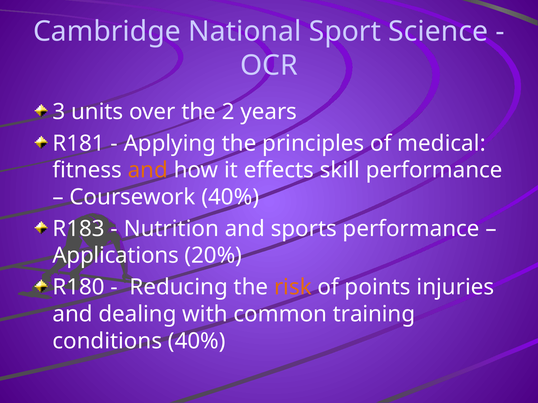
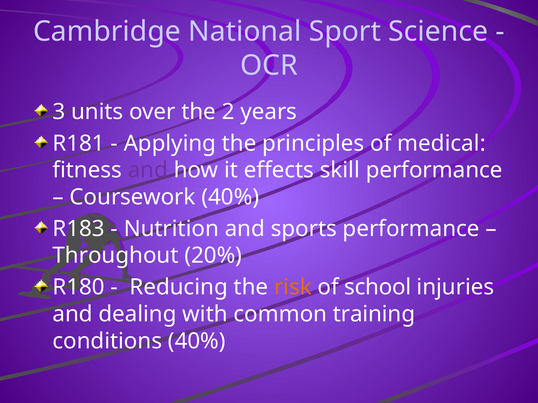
and colour: orange -> purple (148, 170)
Applications: Applications -> Throughout (115, 256)
points: points -> school (378, 288)
